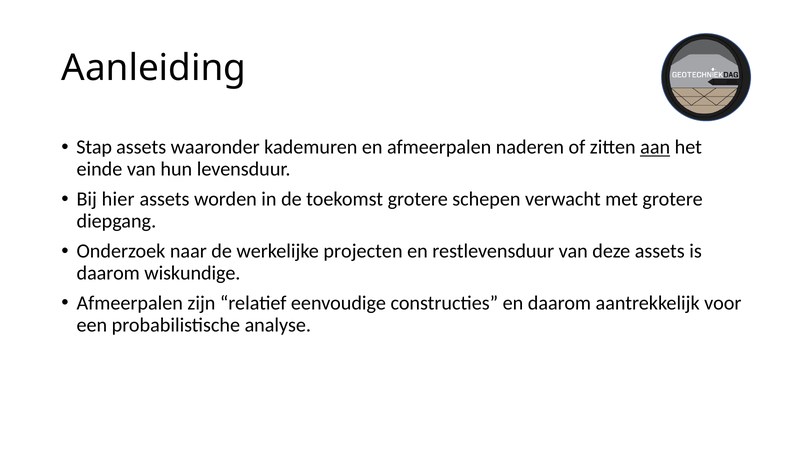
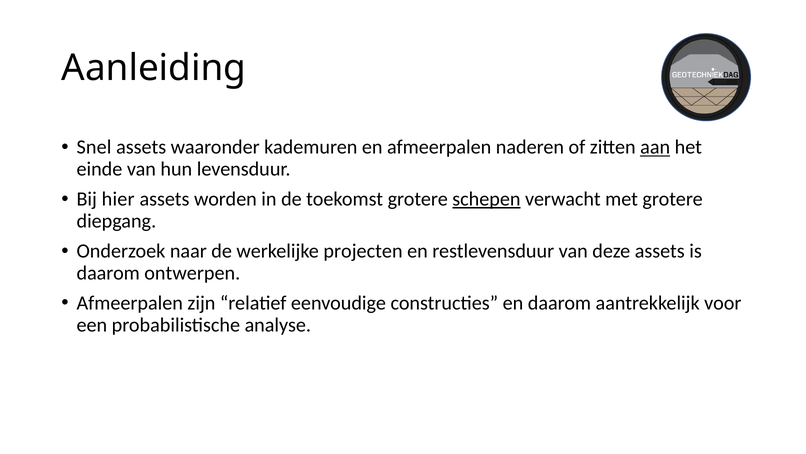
Stap: Stap -> Snel (94, 147)
schepen underline: none -> present (486, 199)
wiskundige: wiskundige -> ontwerpen (192, 273)
